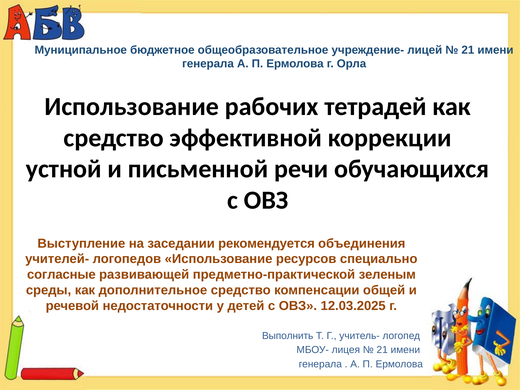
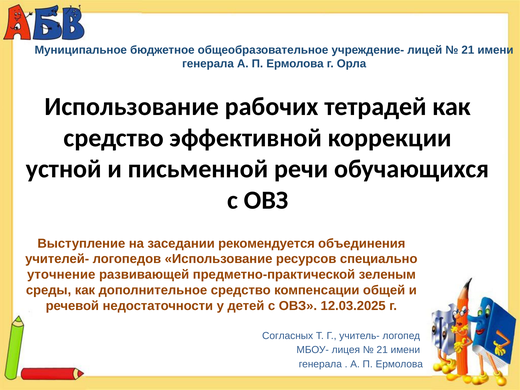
согласные: согласные -> уточнение (61, 275)
Выполнить: Выполнить -> Согласных (288, 336)
